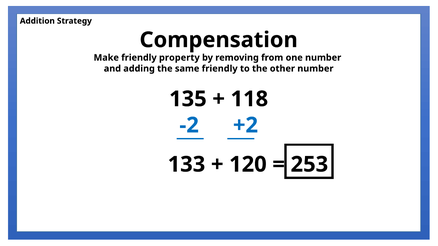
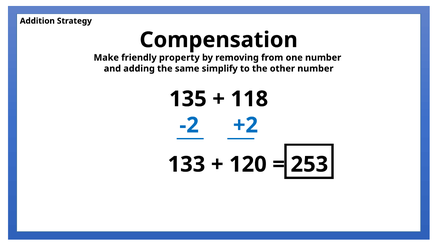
same friendly: friendly -> simplify (220, 69)
